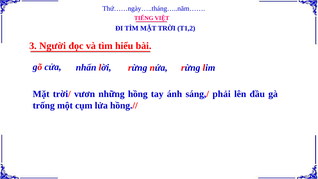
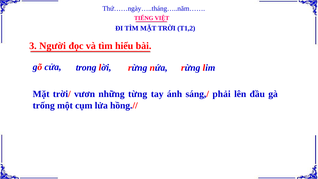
nhấn: nhấn -> trong (86, 67)
hồng: hồng -> từng (138, 94)
